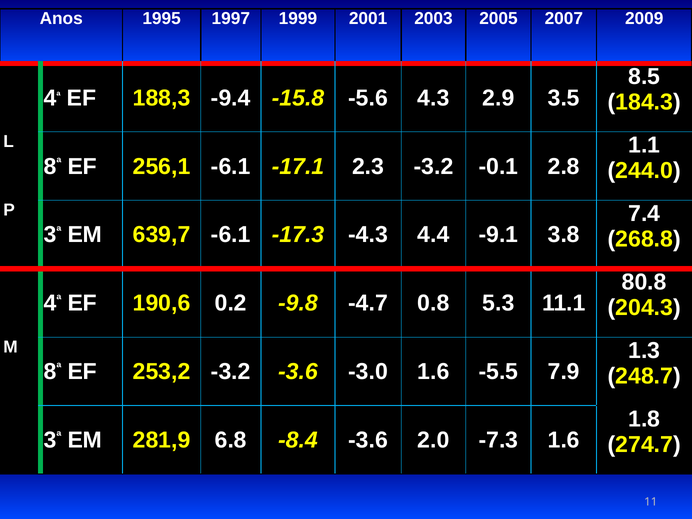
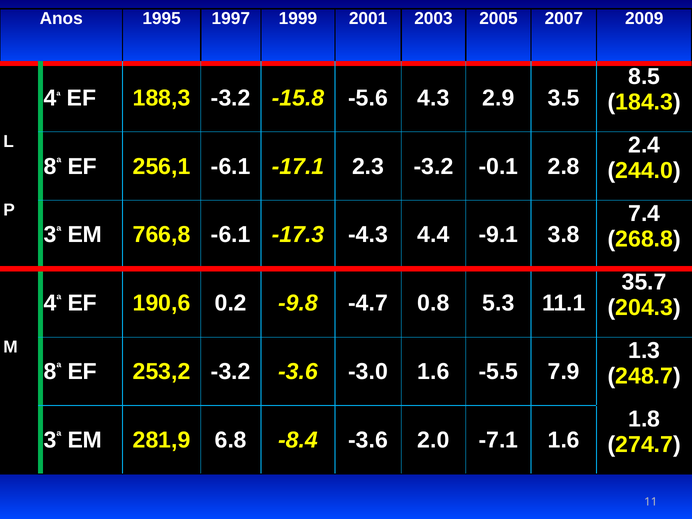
188,3 -9.4: -9.4 -> -3.2 (231, 98)
1.1: 1.1 -> 2.4 (644, 145)
639,7: 639,7 -> 766,8 (162, 235)
80.8: 80.8 -> 35.7 (644, 282)
-7.3: -7.3 -> -7.1 (498, 440)
